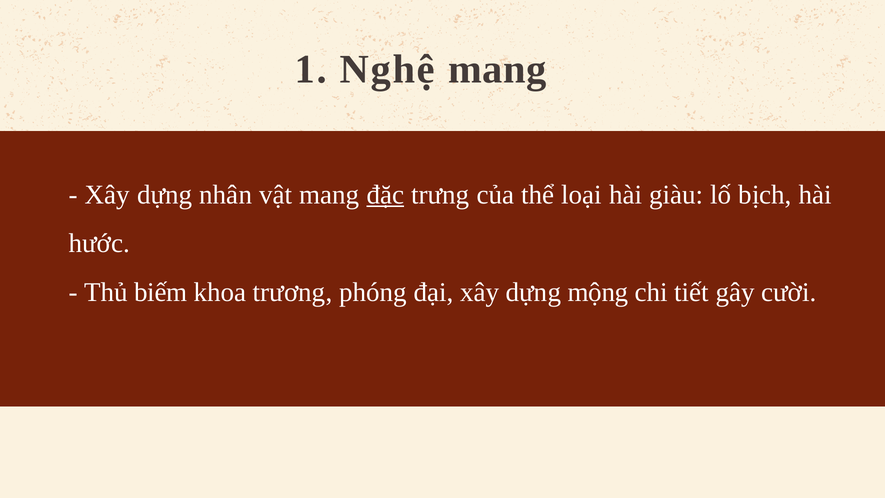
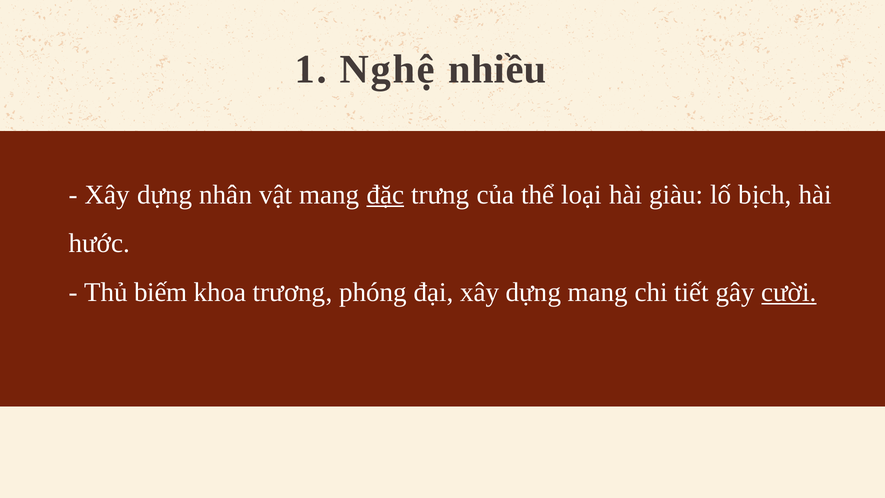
Nghệ mang: mang -> nhiều (497, 69)
dựng mộng: mộng -> mang (598, 292)
cười underline: none -> present (789, 292)
